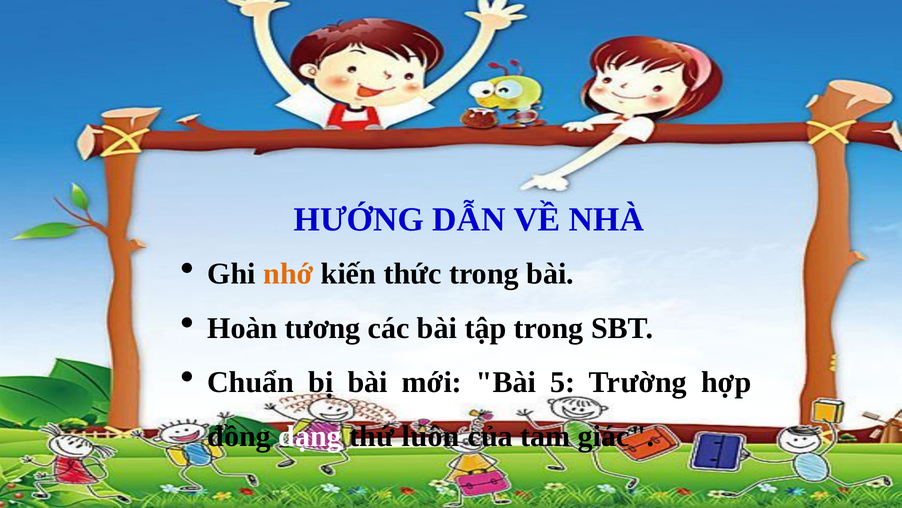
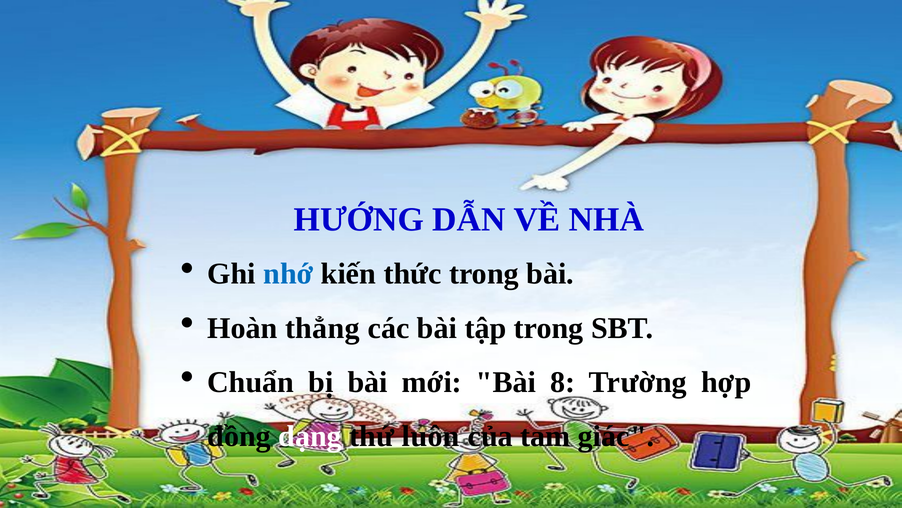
nhớ colour: orange -> blue (288, 274)
tương: tương -> thẳng (322, 328)
5: 5 -> 8 (563, 382)
